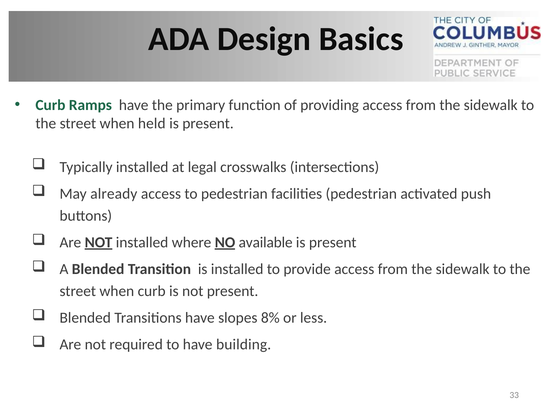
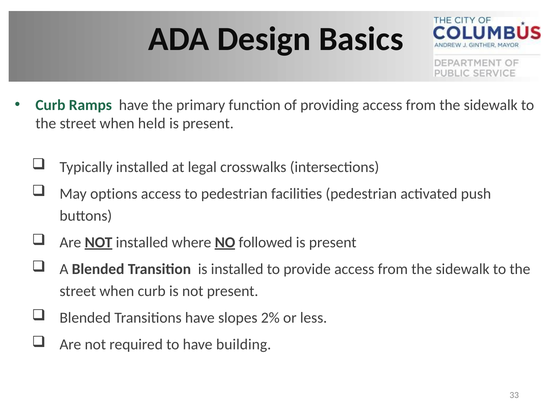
already: already -> options (114, 194)
available: available -> followed (266, 242)
8%: 8% -> 2% (270, 318)
